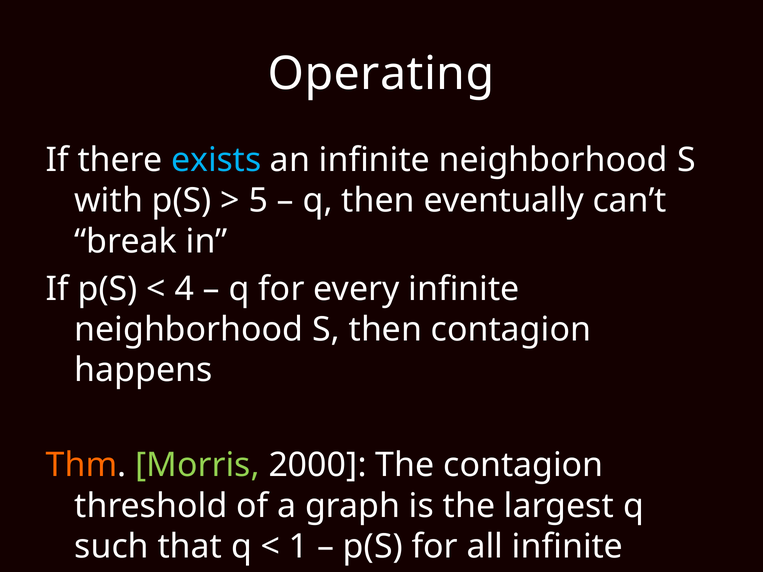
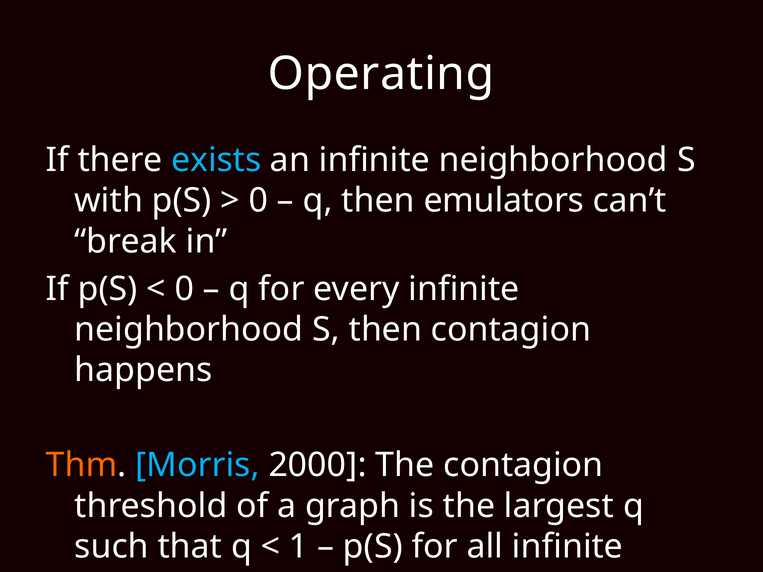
5: 5 -> 0 (258, 201)
eventually: eventually -> emulators (504, 201)
4: 4 -> 0 (184, 289)
Morris colour: light green -> light blue (197, 465)
